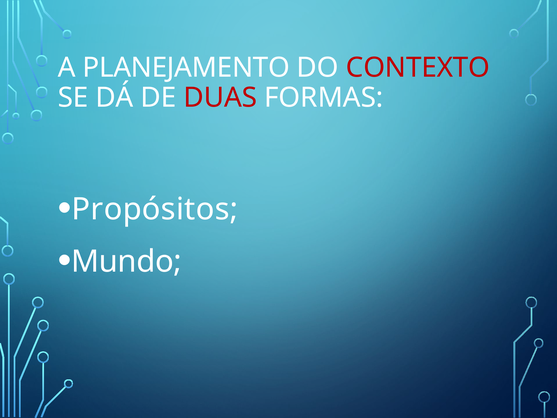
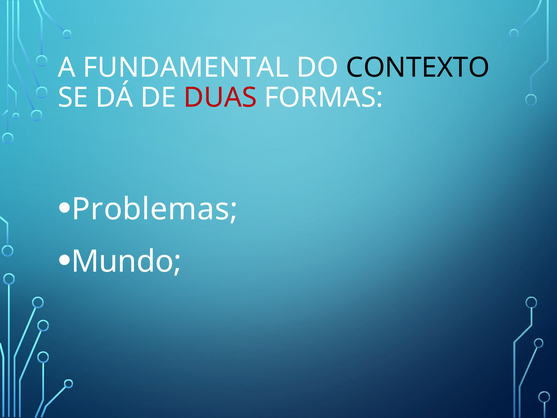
PLANEJAMENTO: PLANEJAMENTO -> FUNDAMENTAL (186, 67)
CONTEXTO colour: red -> black (418, 67)
Propósitos: Propósitos -> Problemas (155, 209)
